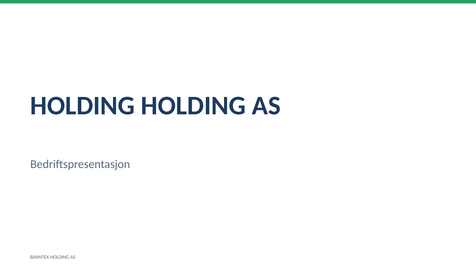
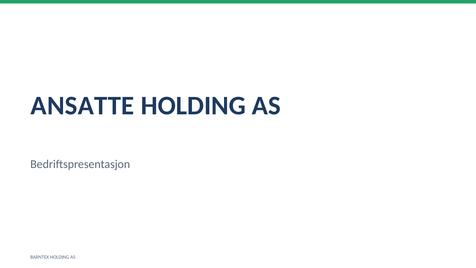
HOLDING: HOLDING -> ANSATTE (82, 106)
